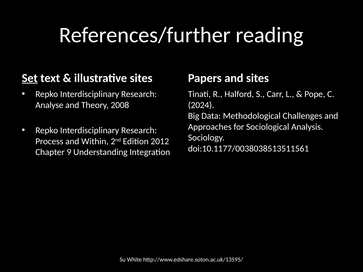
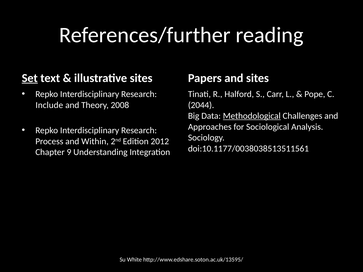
Analyse: Analyse -> Include (49, 105)
2024: 2024 -> 2044 (201, 105)
Methodological underline: none -> present (252, 116)
